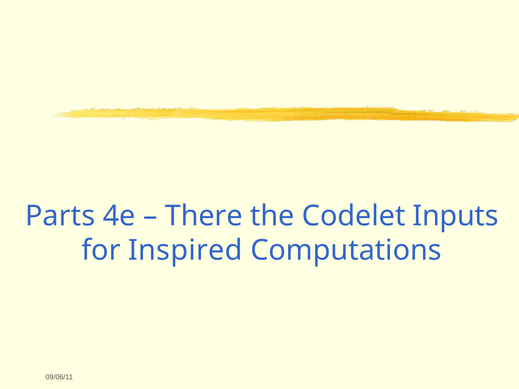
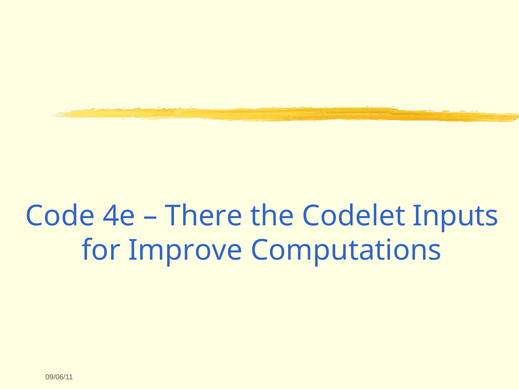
Parts: Parts -> Code (60, 216)
Inspired: Inspired -> Improve (185, 251)
